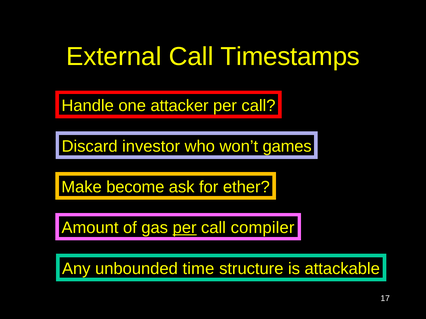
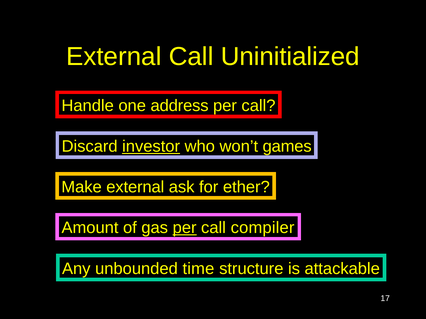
Timestamps: Timestamps -> Uninitialized (290, 57)
attacker: attacker -> address (180, 106)
investor underline: none -> present (151, 147)
Make become: become -> external (135, 187)
